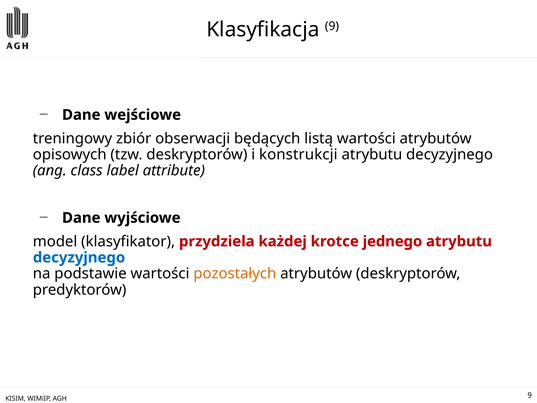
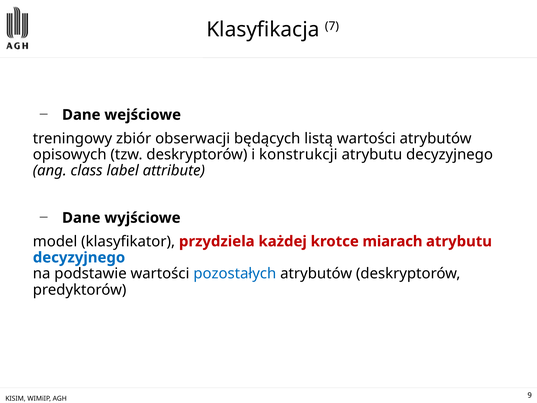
Klasyfikacja 9: 9 -> 7 (332, 26)
jednego: jednego -> miarach (392, 241)
pozostałych colour: orange -> blue (235, 273)
